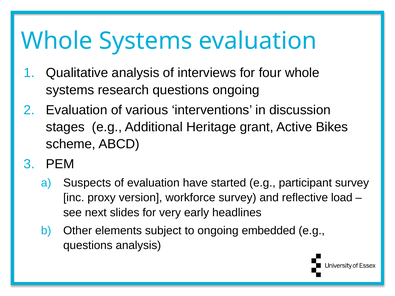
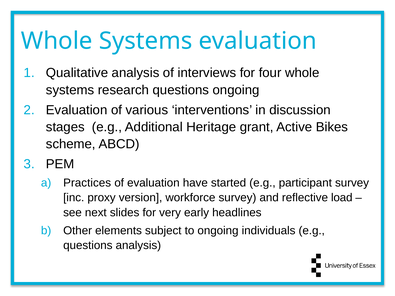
Suspects: Suspects -> Practices (87, 183)
embedded: embedded -> individuals (269, 231)
